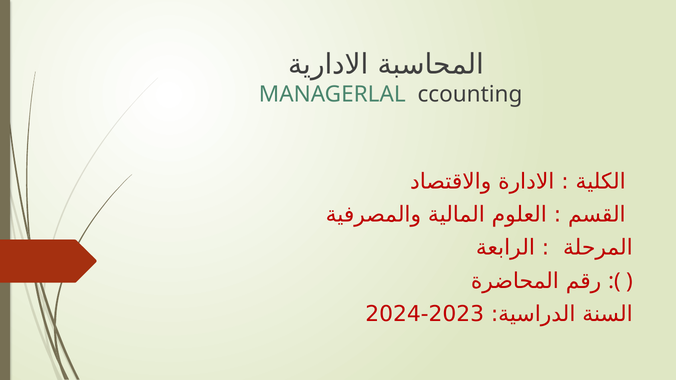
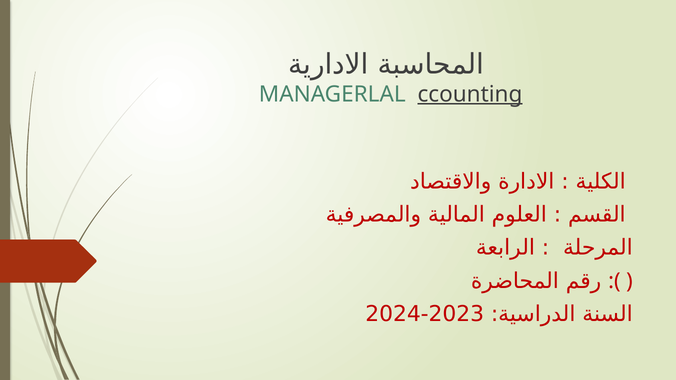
ccounting underline: none -> present (470, 94)
